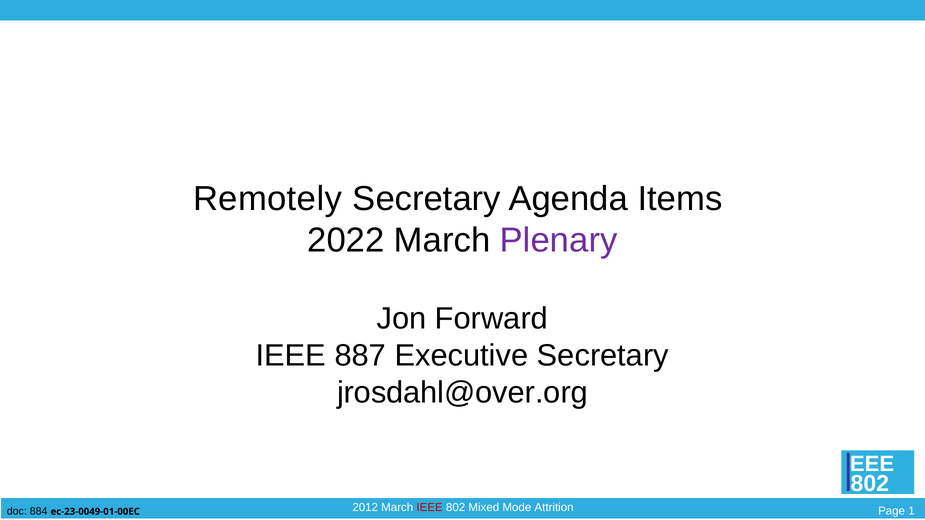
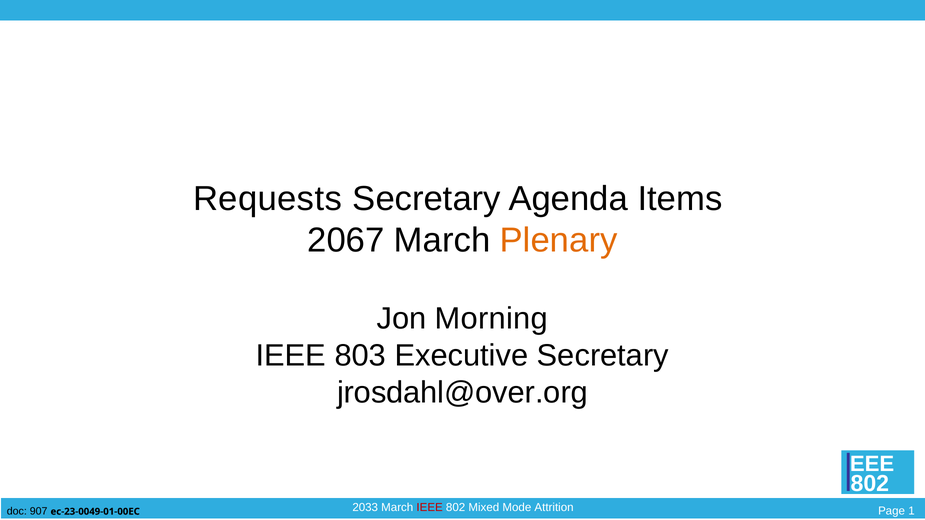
Remotely: Remotely -> Requests (268, 199)
2022: 2022 -> 2067 (346, 241)
Plenary colour: purple -> orange (559, 241)
Forward: Forward -> Morning (491, 319)
887: 887 -> 803 (360, 356)
2012: 2012 -> 2033 (365, 508)
884: 884 -> 907 (39, 512)
